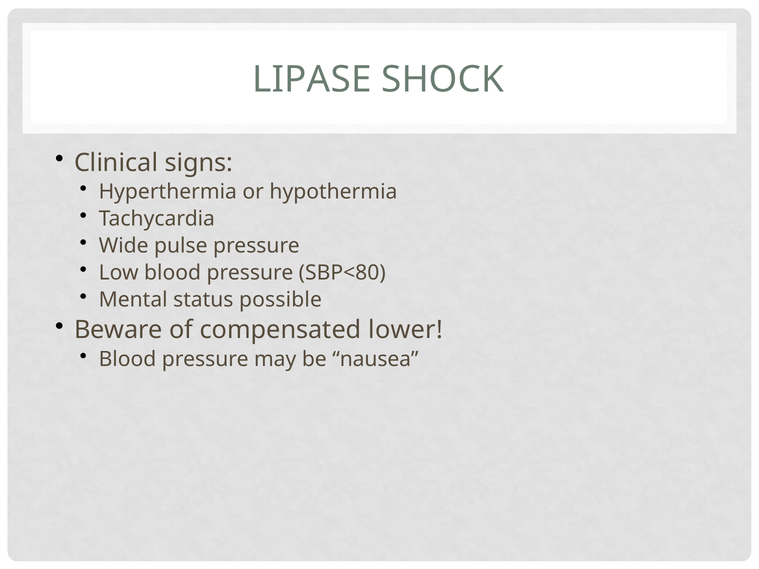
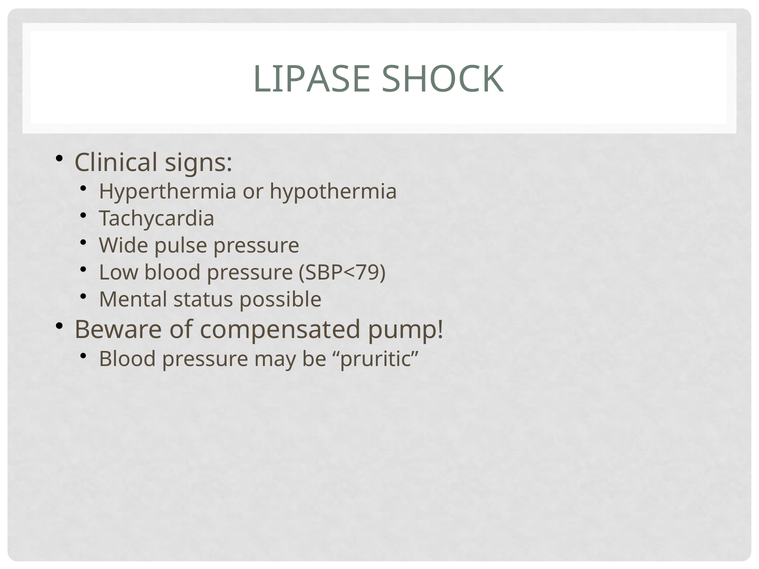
SBP<80: SBP<80 -> SBP<79 (342, 273)
lower: lower -> pump (406, 330)
nausea: nausea -> pruritic (375, 359)
